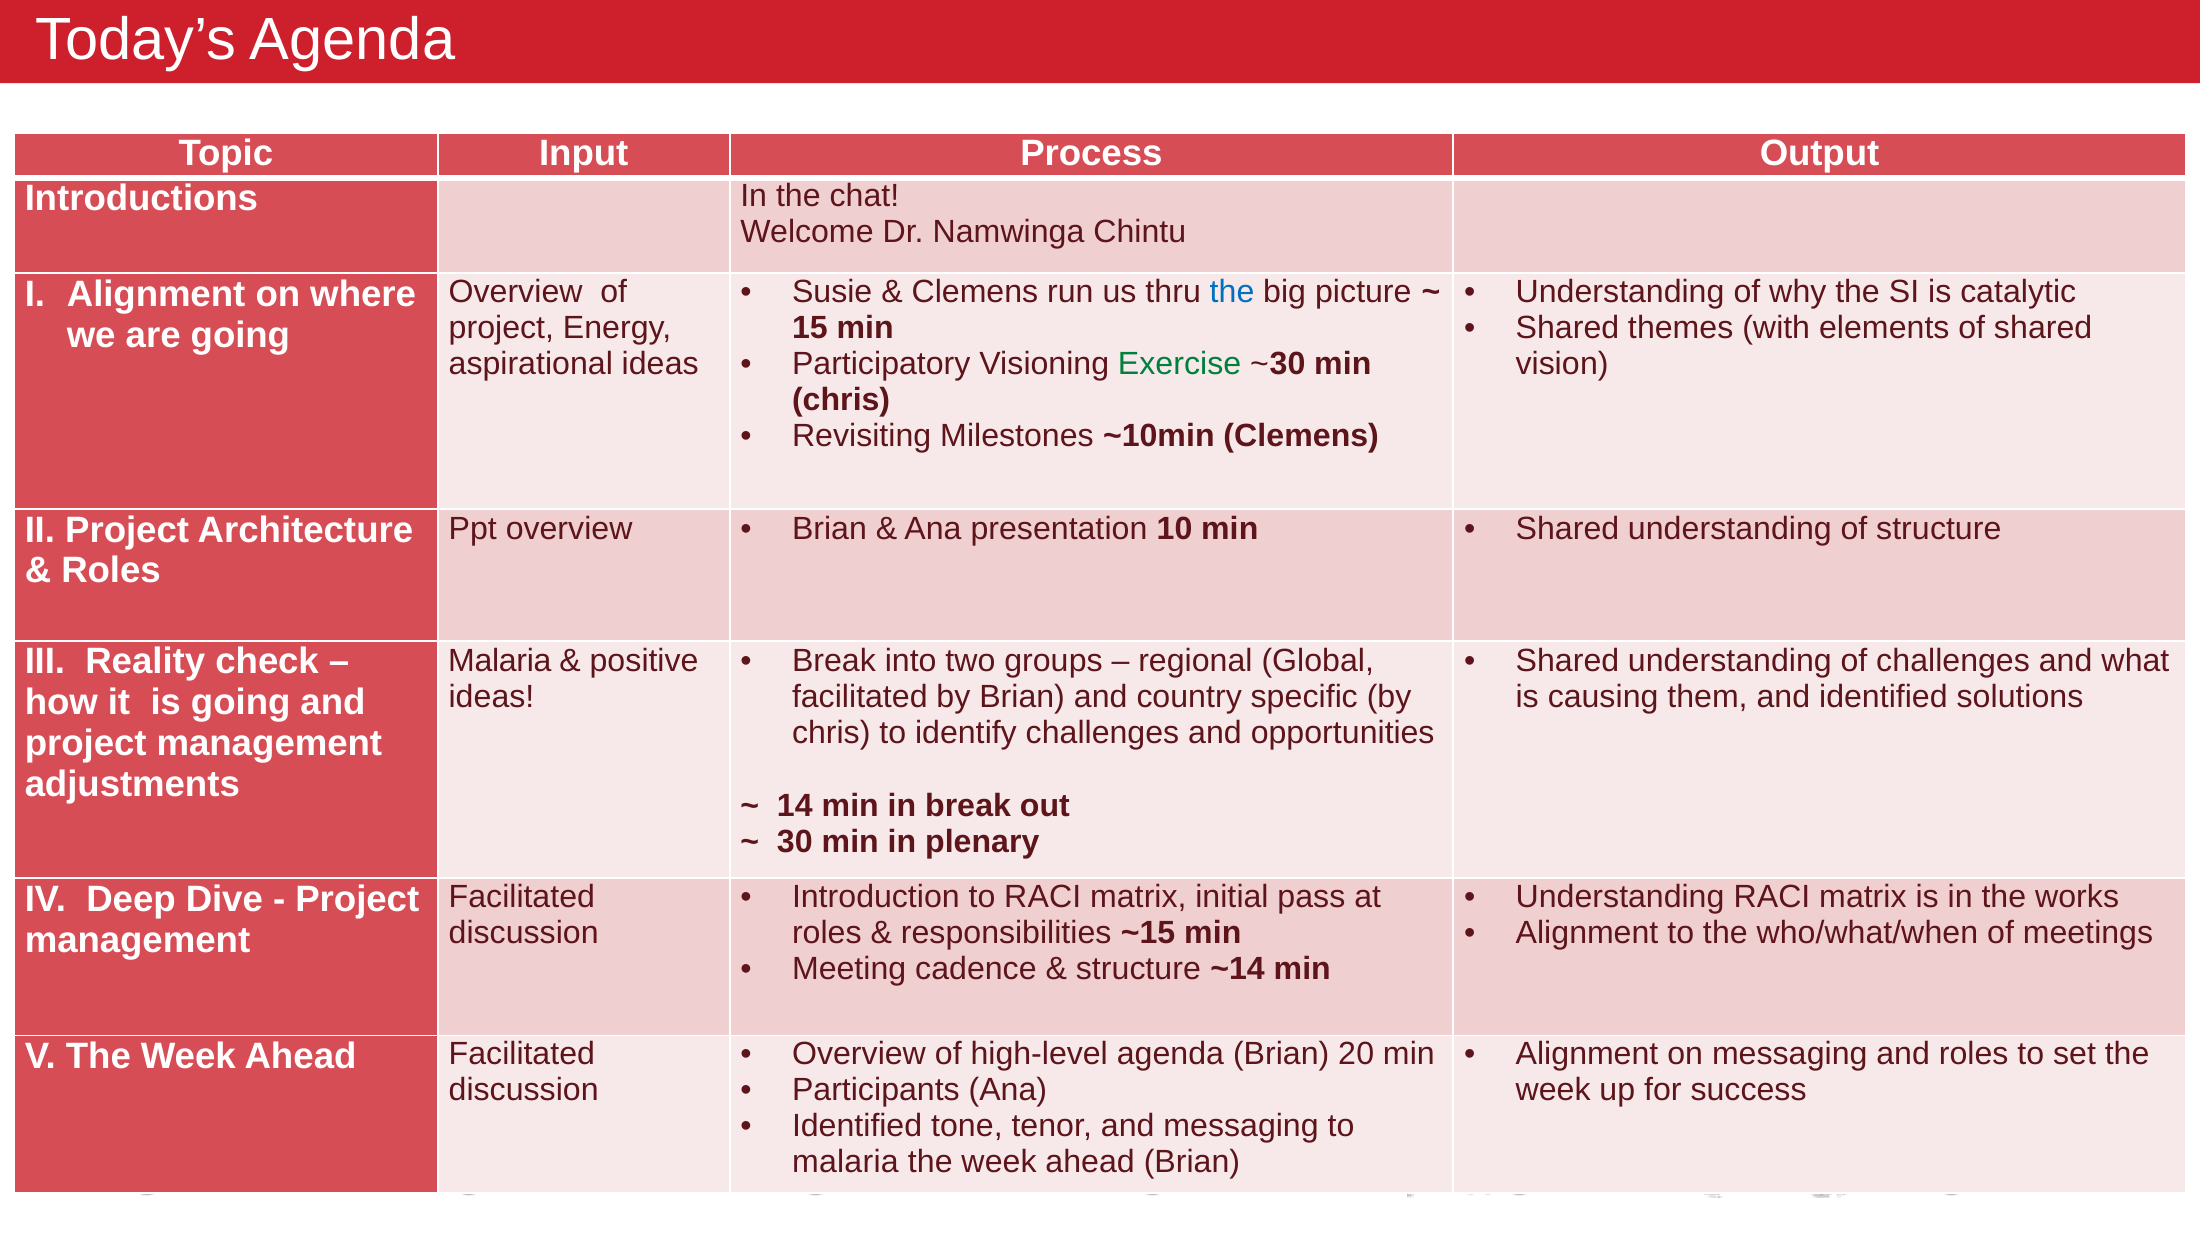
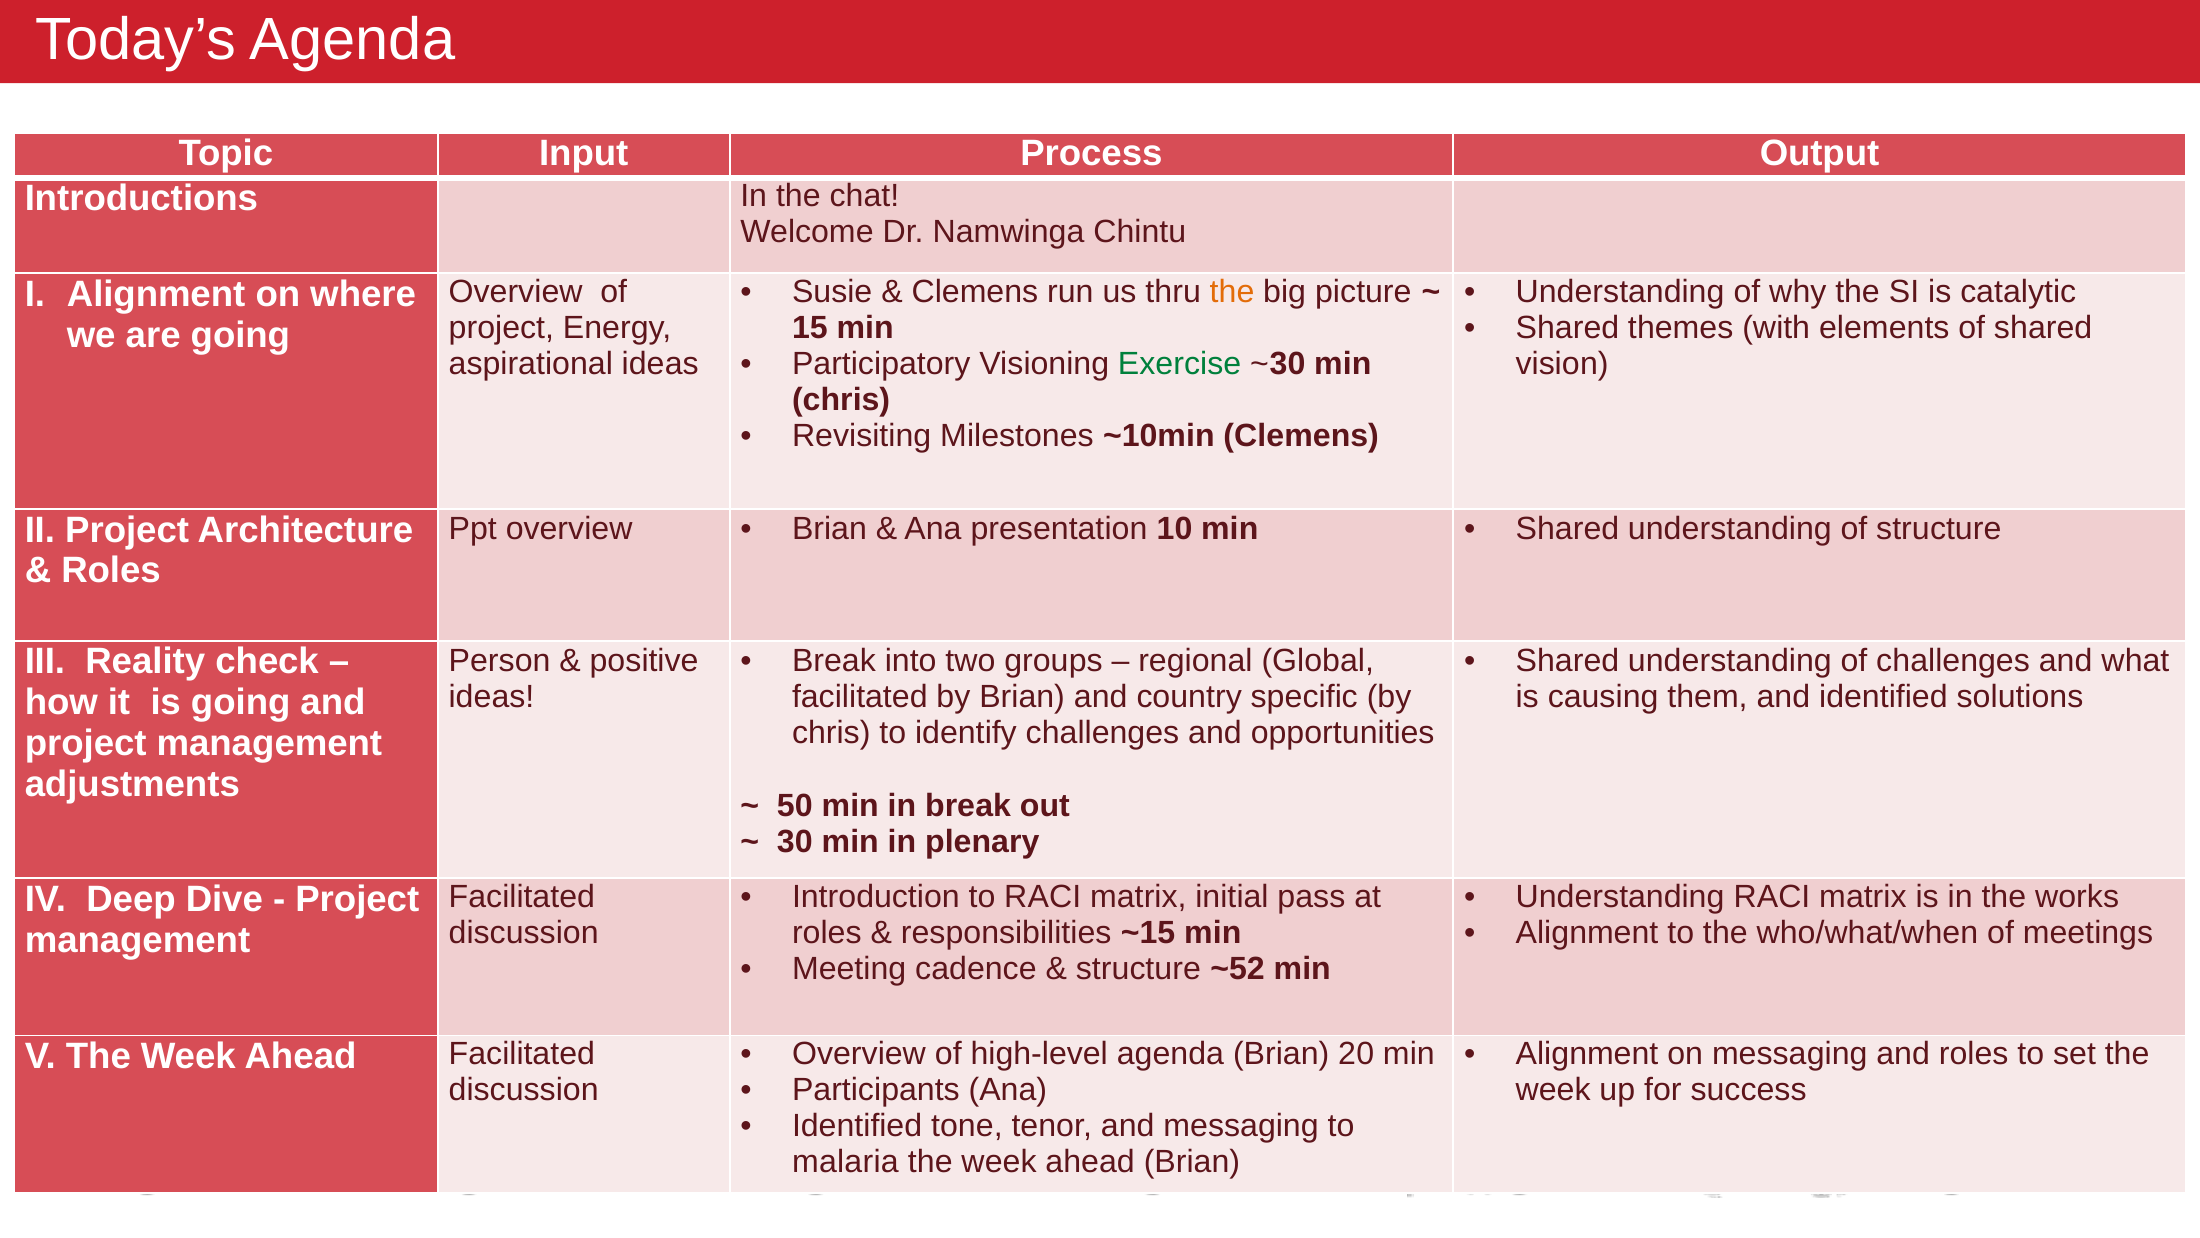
the colour: blue -> orange (1232, 292)
Malaria: Malaria -> Person (500, 661)
14: 14 -> 50 (795, 805)
~14: ~14 -> ~52 (1238, 969)
